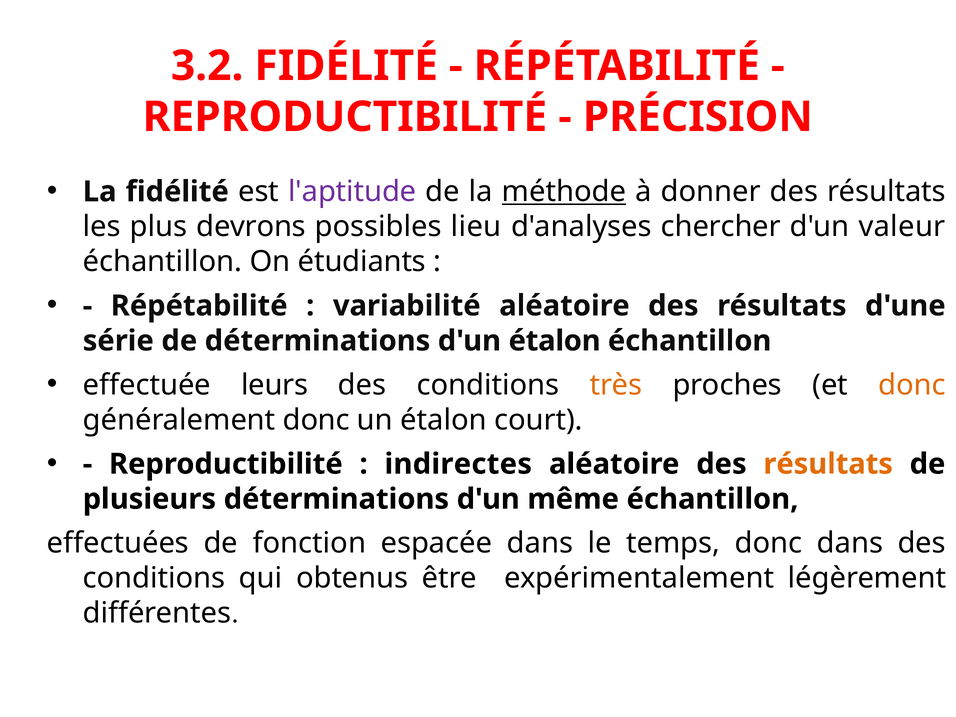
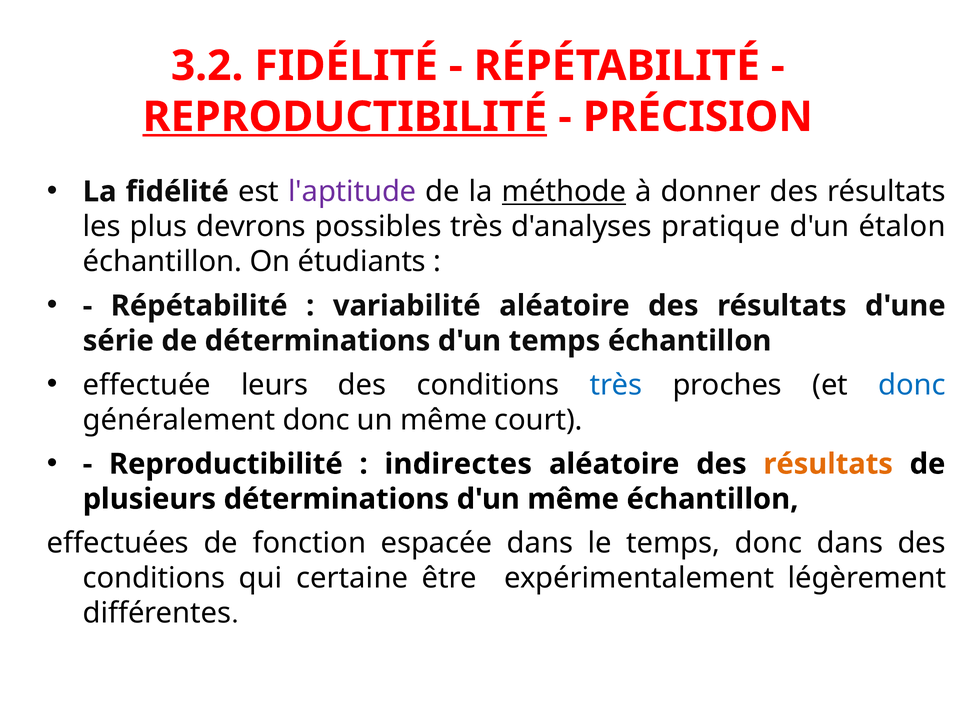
REPRODUCTIBILITÉ underline: none -> present (345, 117)
possibles lieu: lieu -> très (476, 227)
chercher: chercher -> pratique (721, 227)
valeur: valeur -> étalon (902, 227)
d'un étalon: étalon -> temps (554, 341)
très colour: orange -> blue (616, 385)
donc colour: orange -> blue (912, 385)
un étalon: étalon -> même (444, 420)
obtenus: obtenus -> certaine (352, 578)
